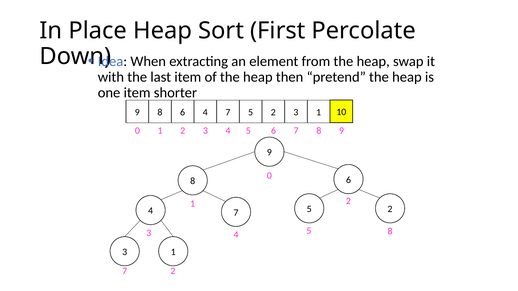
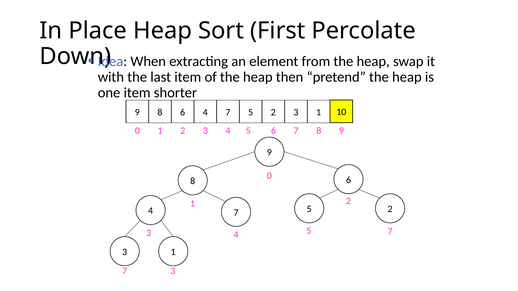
8: 8 -> 7 (390, 232)
7 2: 2 -> 3 (173, 271)
